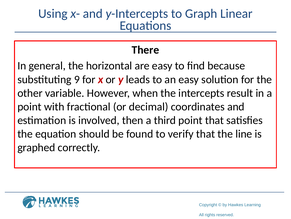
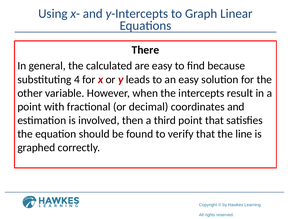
horizontal: horizontal -> calculated (109, 66)
9: 9 -> 4 (77, 79)
